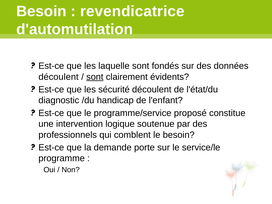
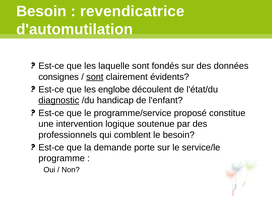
découlent: découlent -> consignes (59, 77)
sécurité: sécurité -> englobe (114, 89)
diagnostic underline: none -> present (59, 100)
